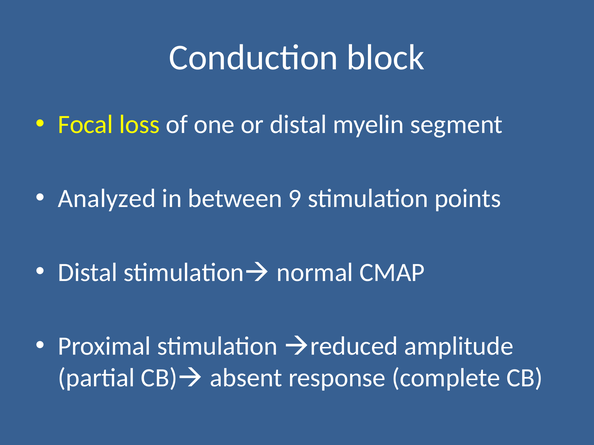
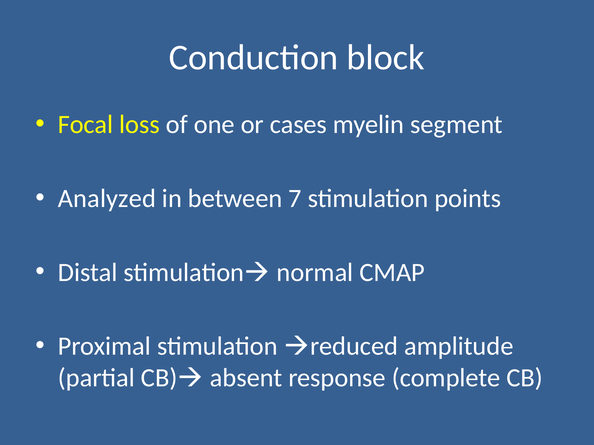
or distal: distal -> cases (298, 125)
9: 9 -> 7 (295, 199)
